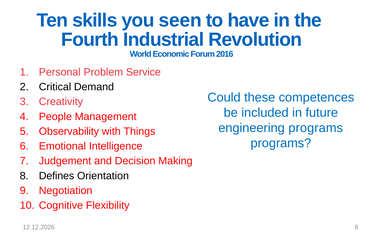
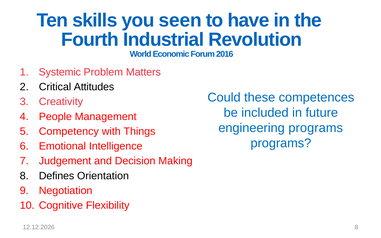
Personal: Personal -> Systemic (60, 72)
Service: Service -> Matters (143, 72)
Demand: Demand -> Attitudes (94, 87)
Observability: Observability -> Competency (69, 131)
